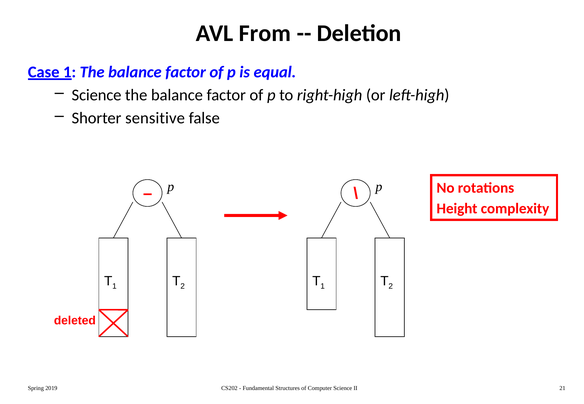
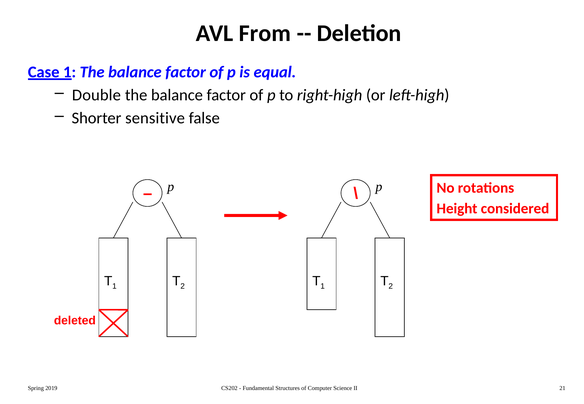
Science: Science -> Double (96, 95)
complexity: complexity -> considered (515, 209)
